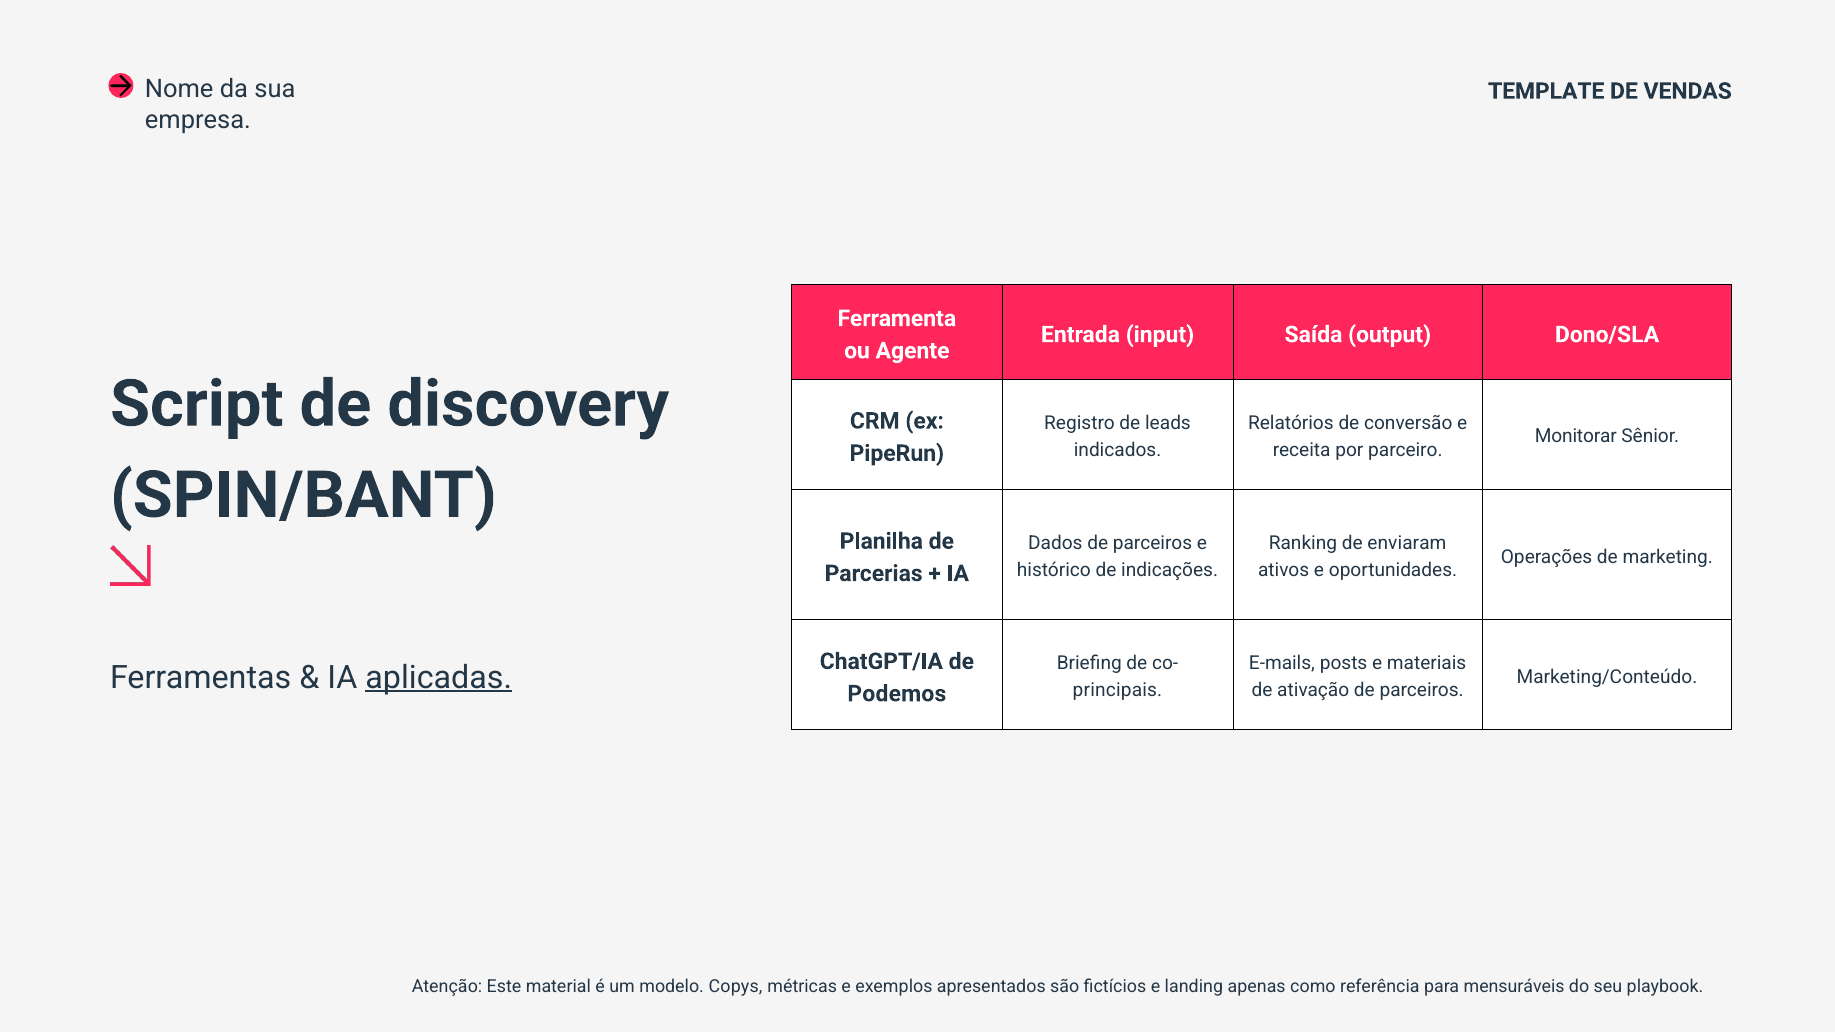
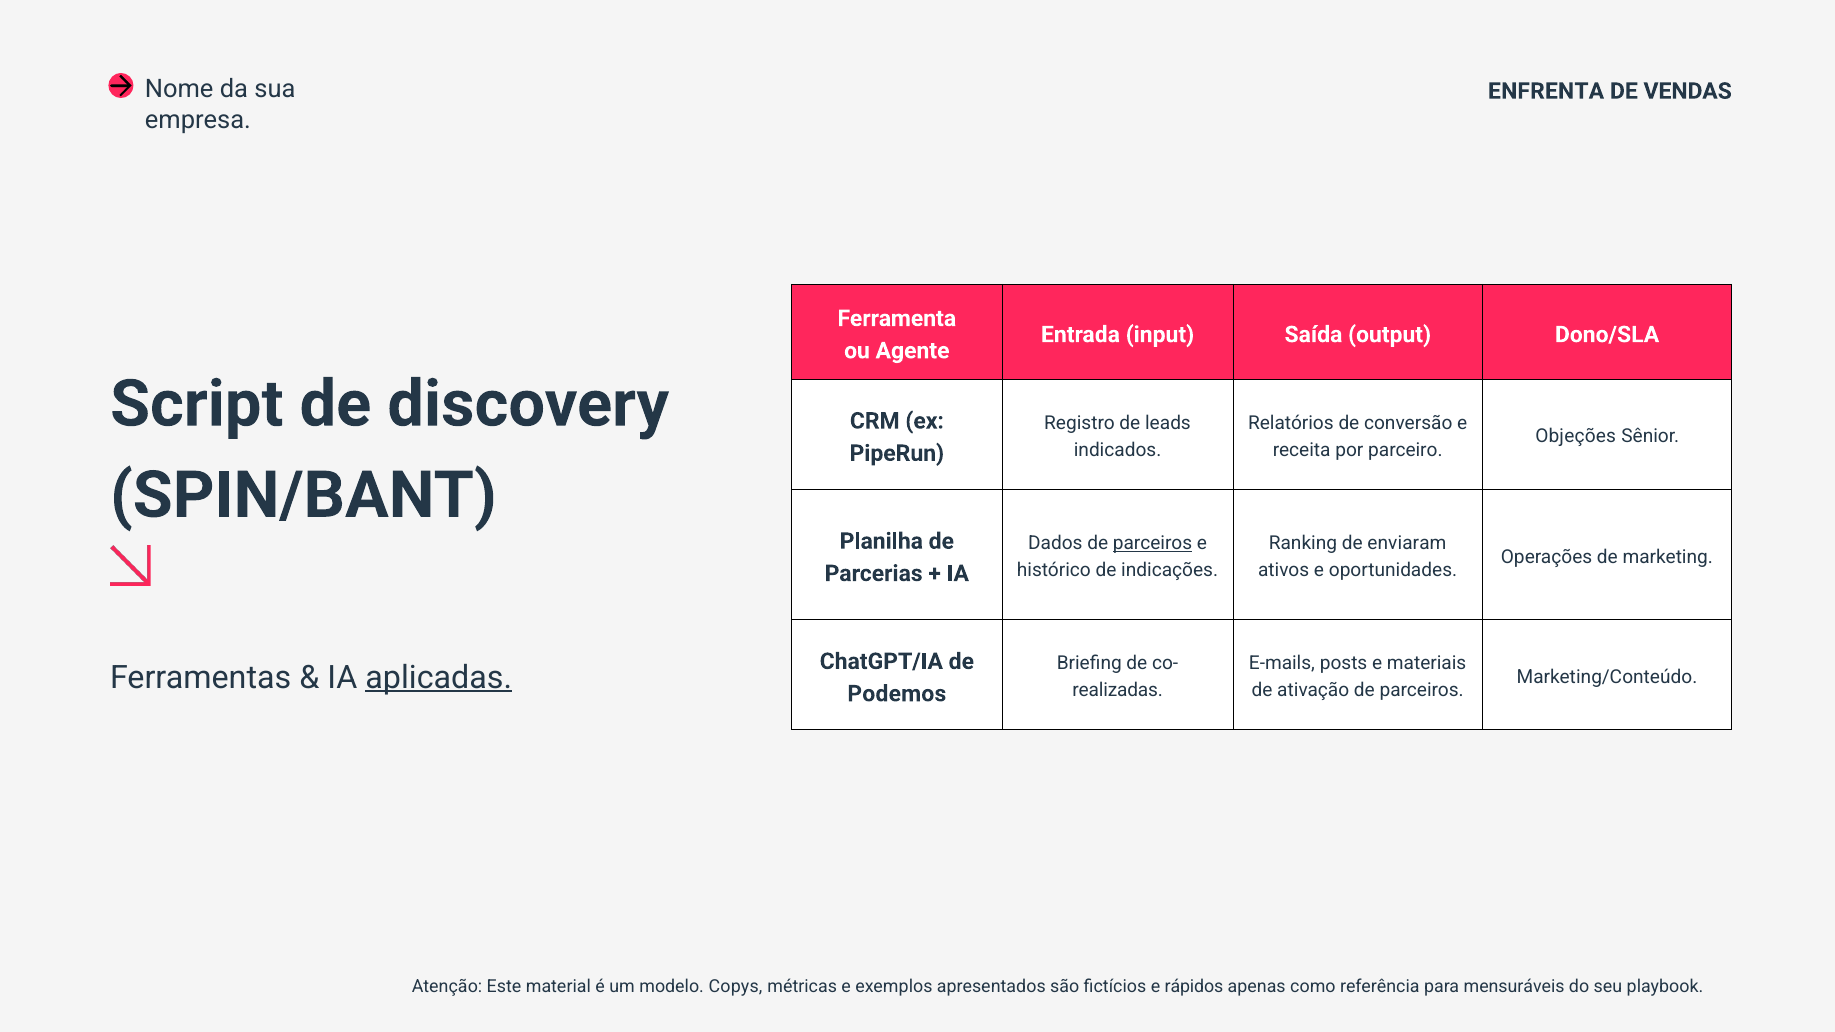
TEMPLATE: TEMPLATE -> ENFRENTA (1546, 91)
Monitorar: Monitorar -> Objeções (1576, 437)
parceiros underline: none -> present (1153, 543)
principais: principais -> realizadas (1118, 691)
landing: landing -> rápidos (1194, 987)
